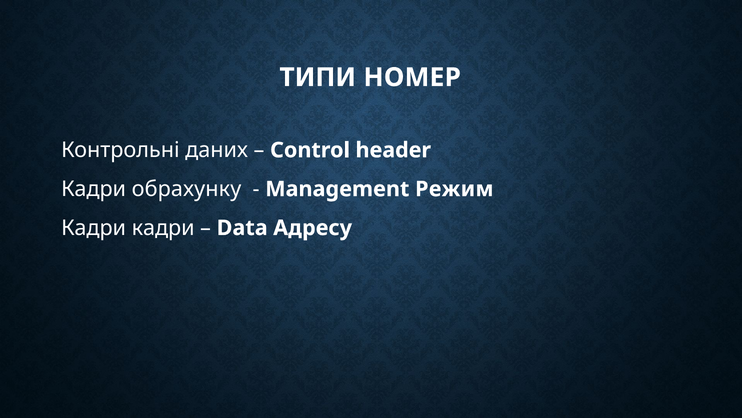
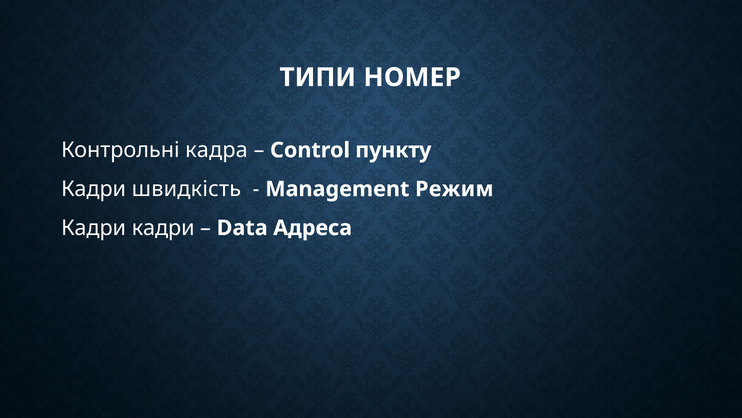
даних: даних -> кадра (216, 150)
header: header -> пункту (393, 150)
обрахунку: обрахунку -> швидкість (186, 189)
Адресу: Адресу -> Адреса (313, 228)
